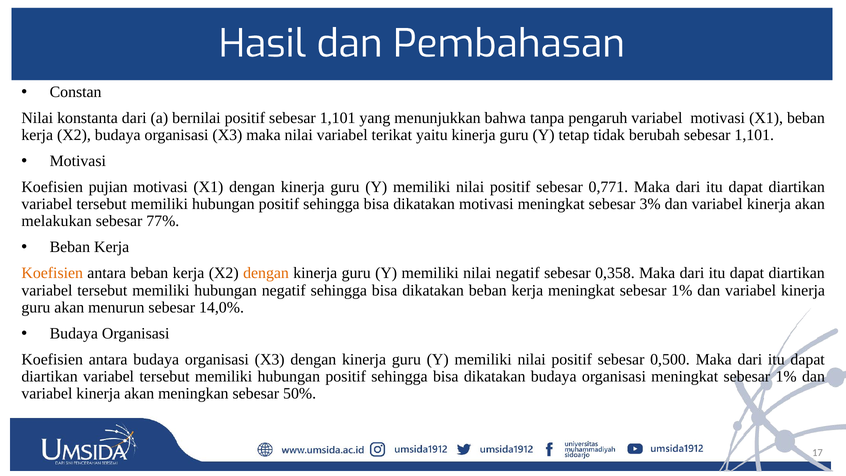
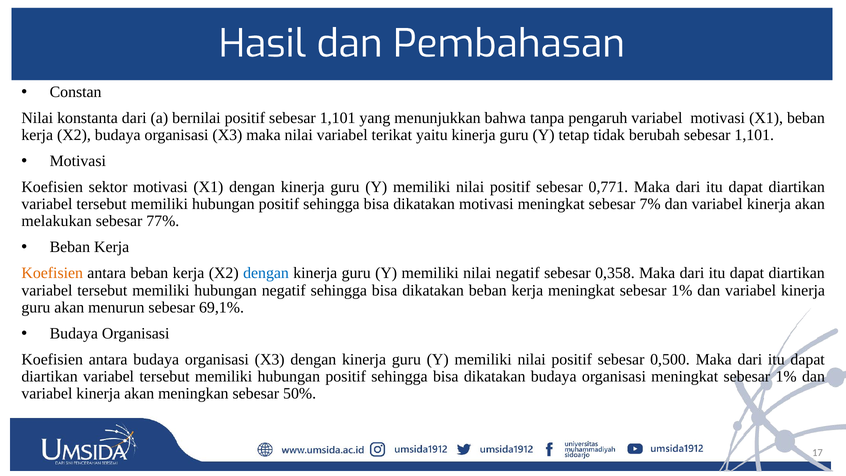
pujian: pujian -> sektor (108, 187)
3%: 3% -> 7% (650, 204)
dengan colour: orange -> blue (266, 273)
14,0%: 14,0% -> 69,1% (221, 307)
